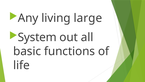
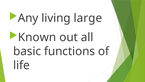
System: System -> Known (37, 37)
